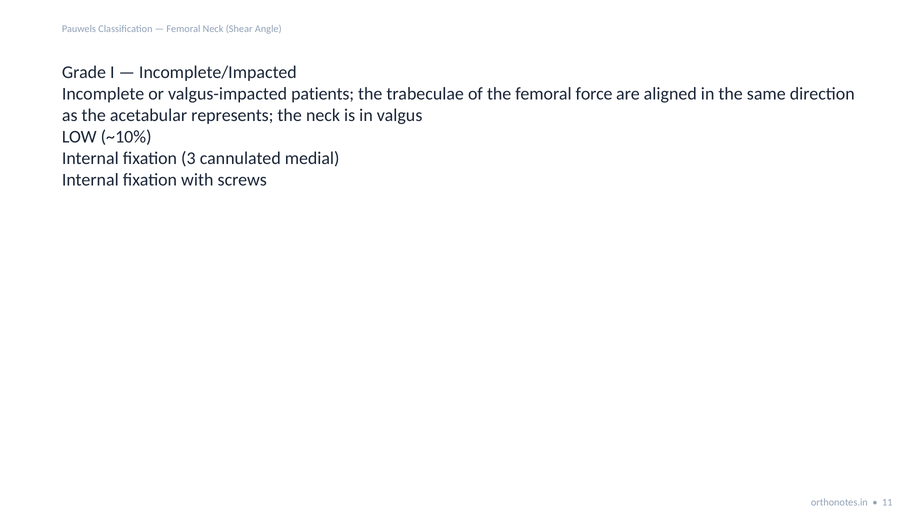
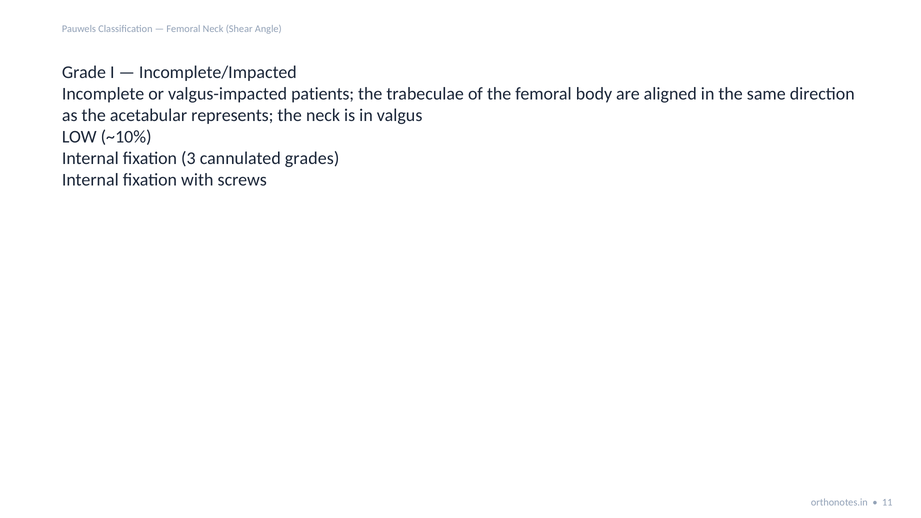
force: force -> body (594, 94)
medial: medial -> grades (312, 158)
